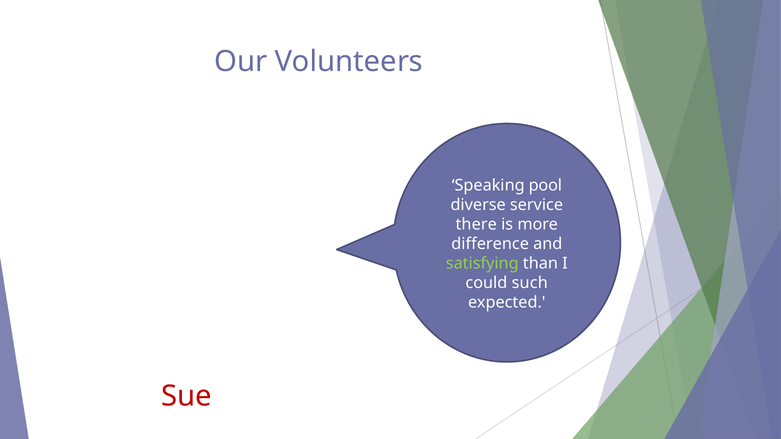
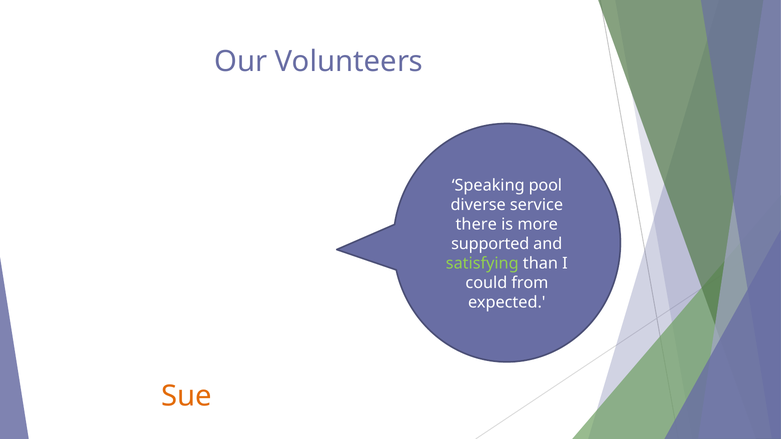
difference: difference -> supported (490, 244)
such: such -> from (530, 283)
Sue colour: red -> orange (187, 396)
